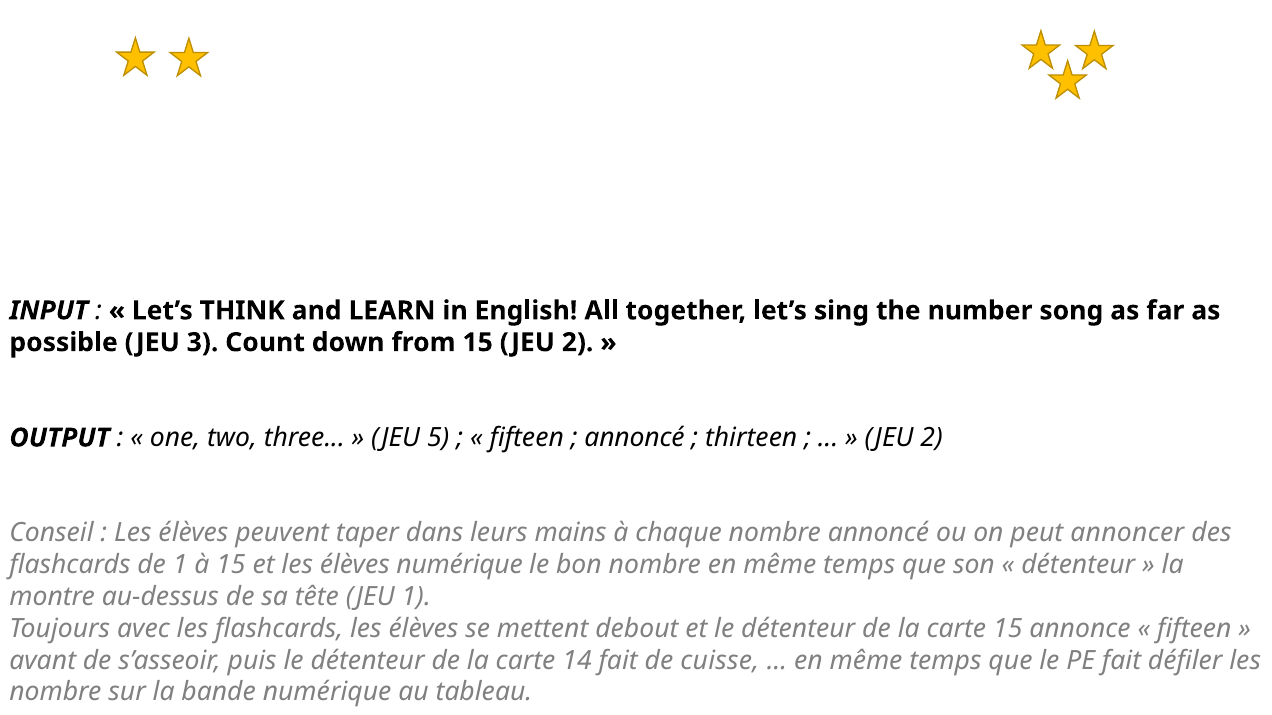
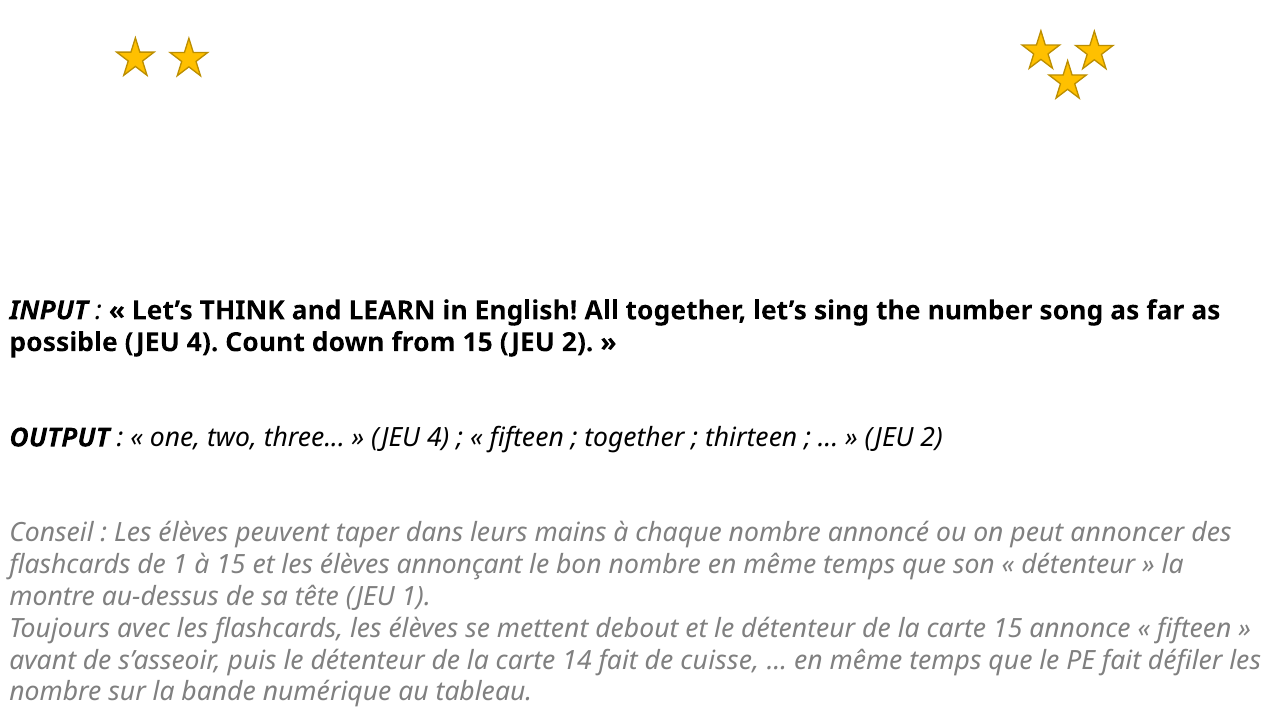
possible JEU 3: 3 -> 4 (203, 343)
5: 5 -> 4 (438, 438)
annoncé: annoncé -> together (634, 438)
élèves numérique: numérique -> annonçant (460, 565)
